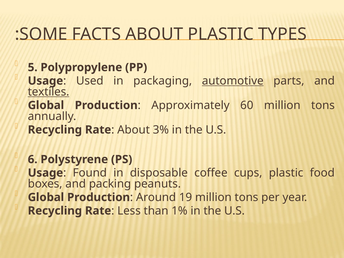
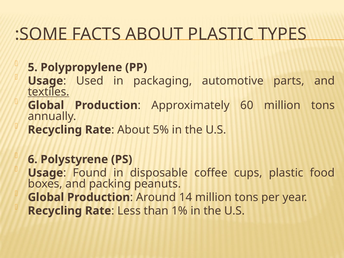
automotive underline: present -> none (233, 81)
3%: 3% -> 5% (161, 130)
19: 19 -> 14 (186, 197)
